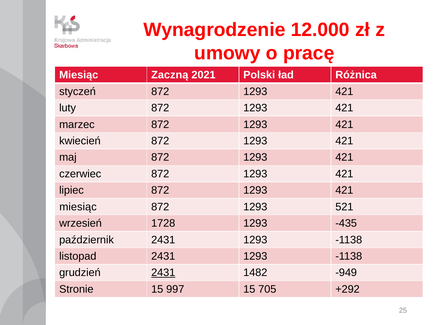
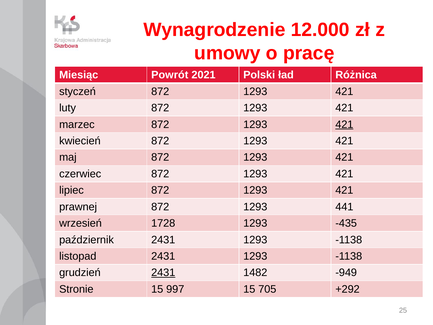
Zaczną: Zaczną -> Powrót (170, 75)
421 underline: none -> present (344, 124)
miesiąc: miesiąc -> prawnej (78, 207)
521: 521 -> 441 (344, 207)
